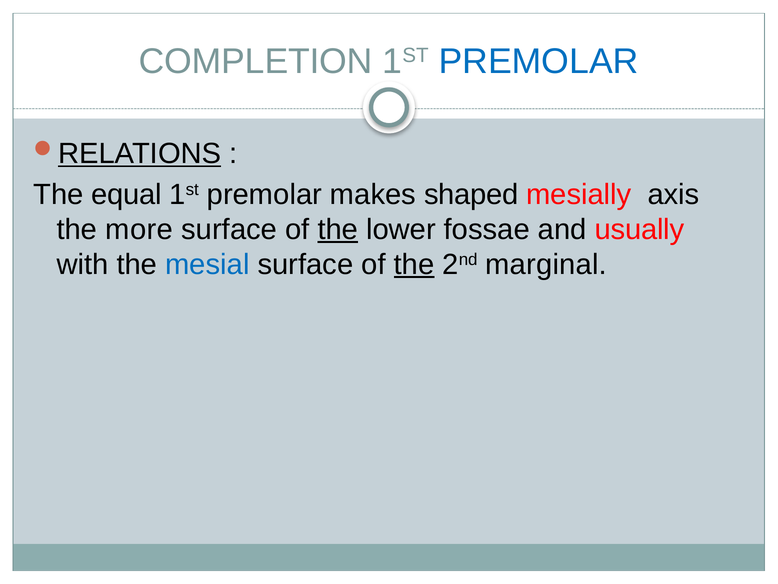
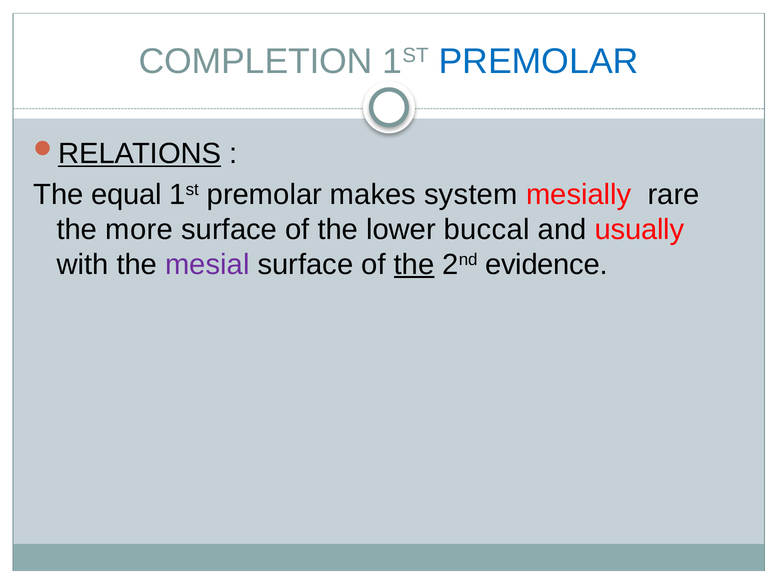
shaped: shaped -> system (471, 194)
axis: axis -> rare (674, 194)
the underline: present -> none (338, 229)
fossae: fossae -> buccal (487, 229)
mesial colour: blue -> purple (207, 264)
marginal: marginal -> evidence (546, 264)
